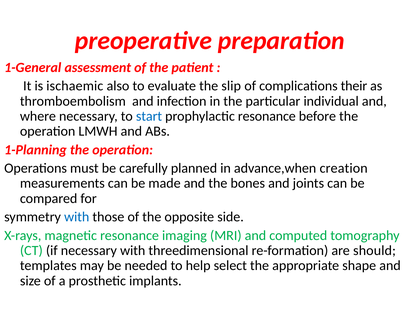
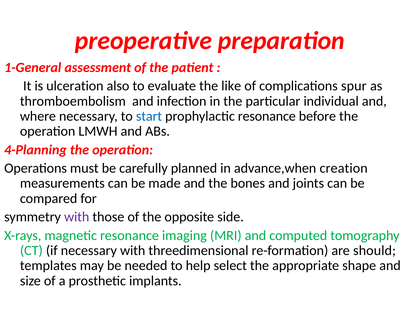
ischaemic: ischaemic -> ulceration (75, 86)
slip: slip -> like (231, 86)
their: their -> spur (354, 86)
1-Planning: 1-Planning -> 4-Planning (35, 150)
with colour: blue -> purple (77, 217)
